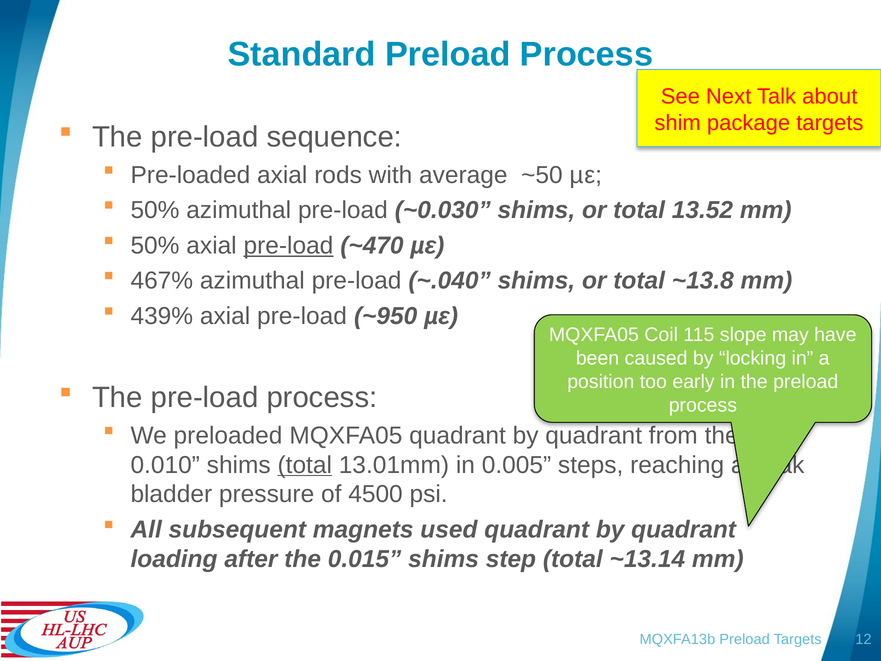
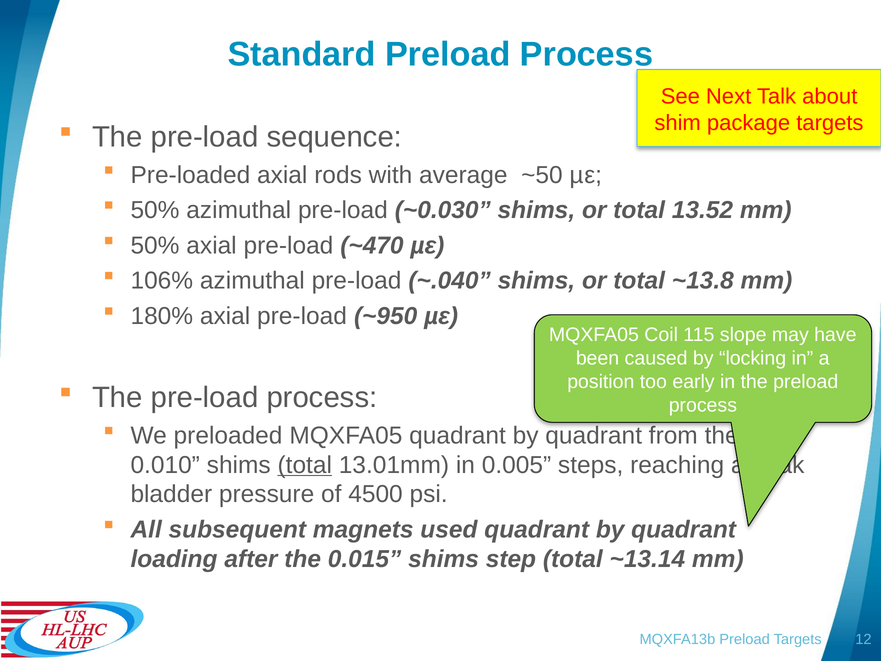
pre-load underline: present -> none (288, 245)
467%: 467% -> 106% (162, 281)
439%: 439% -> 180% (162, 316)
